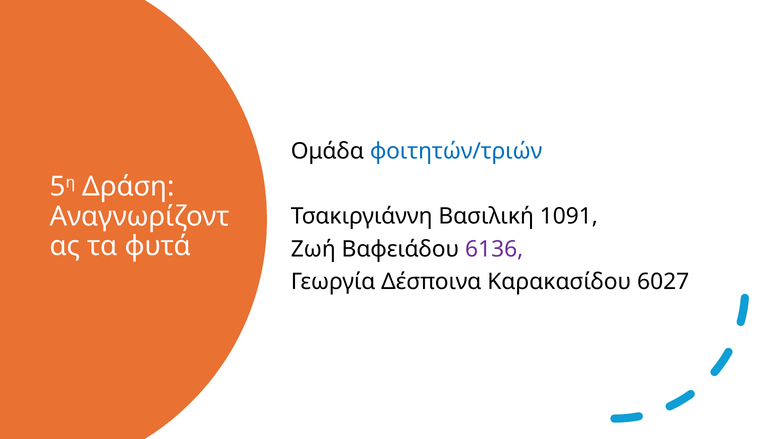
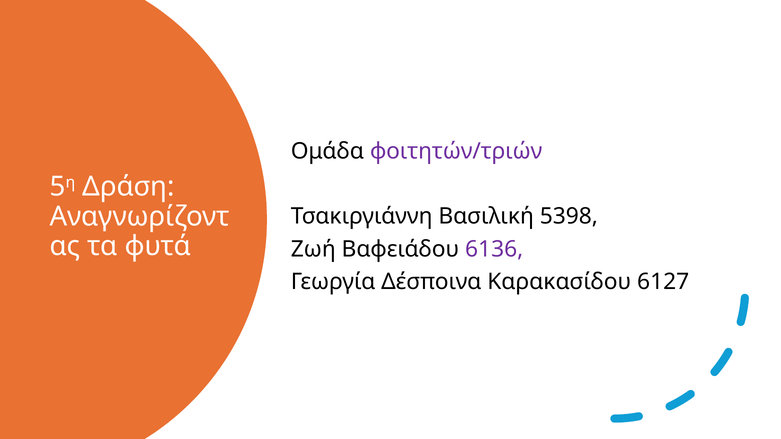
φοιτητών/τριών colour: blue -> purple (456, 151)
1091: 1091 -> 5398 (569, 217)
6027: 6027 -> 6127 (663, 282)
